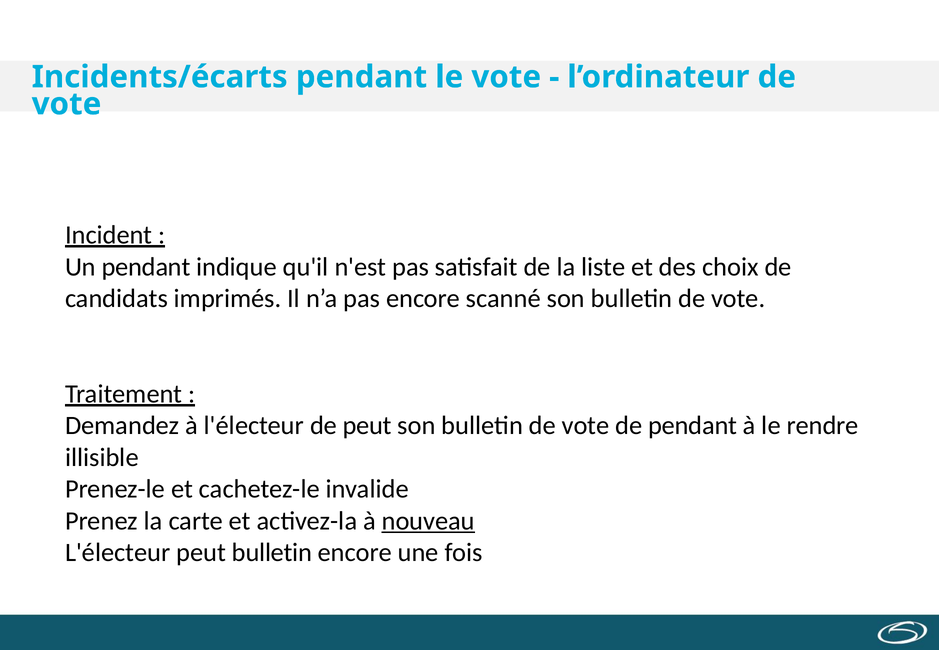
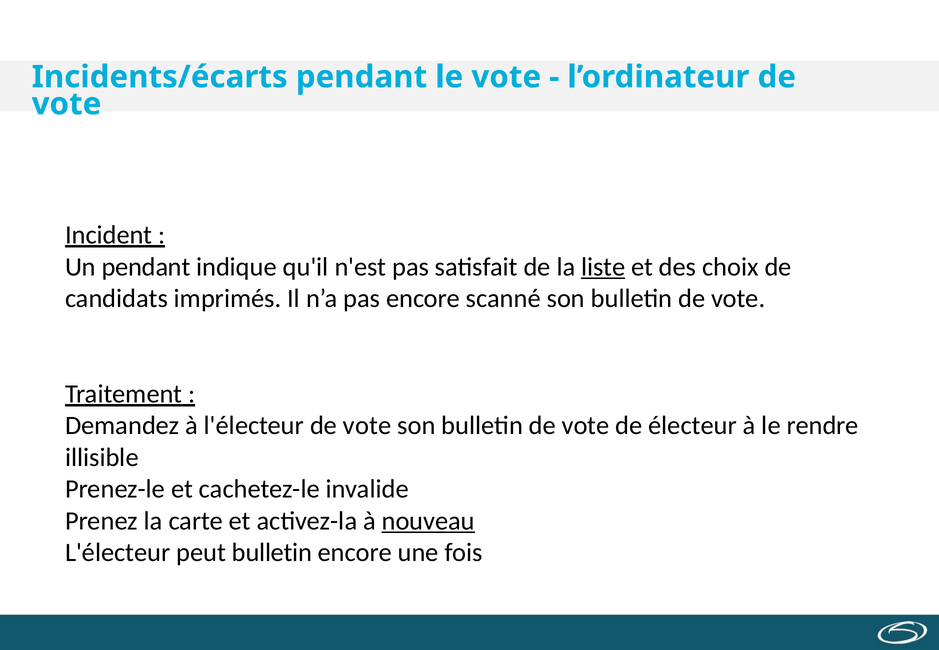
liste underline: none -> present (603, 267)
l'électeur de peut: peut -> vote (367, 426)
de pendant: pendant -> électeur (693, 426)
